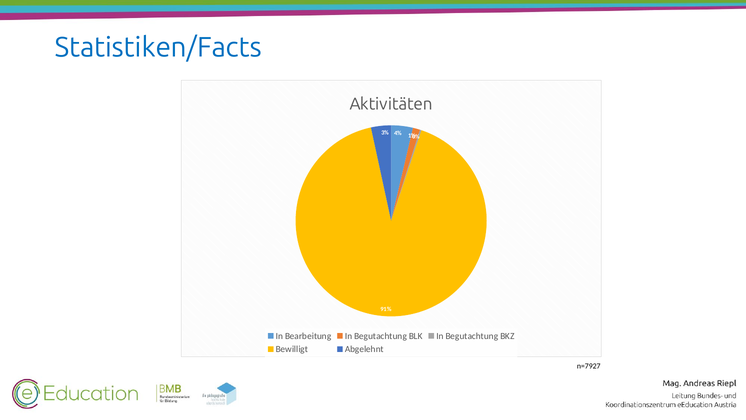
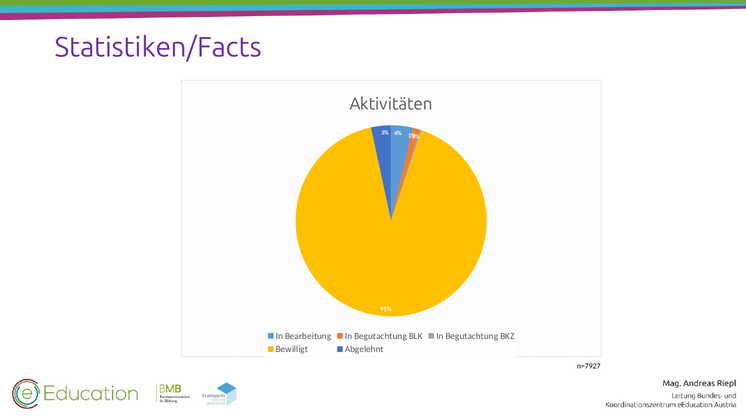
Statistiken/Facts colour: blue -> purple (158, 47)
